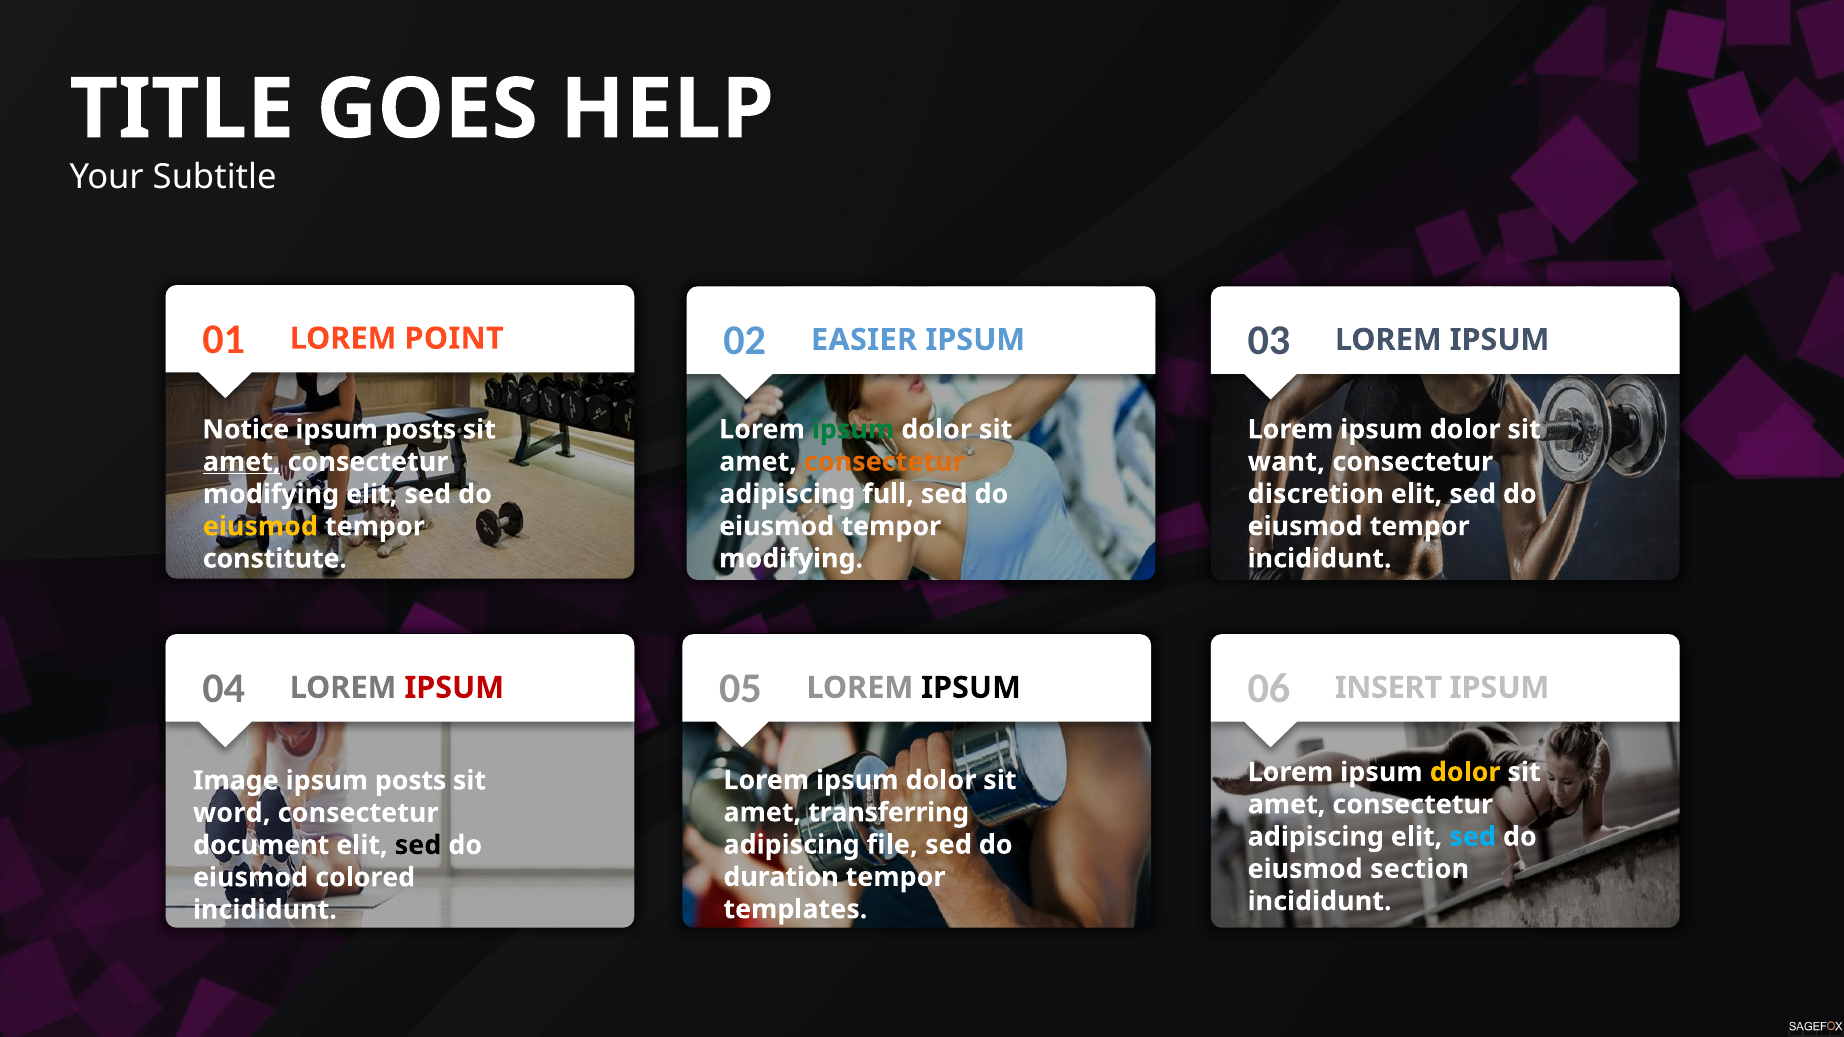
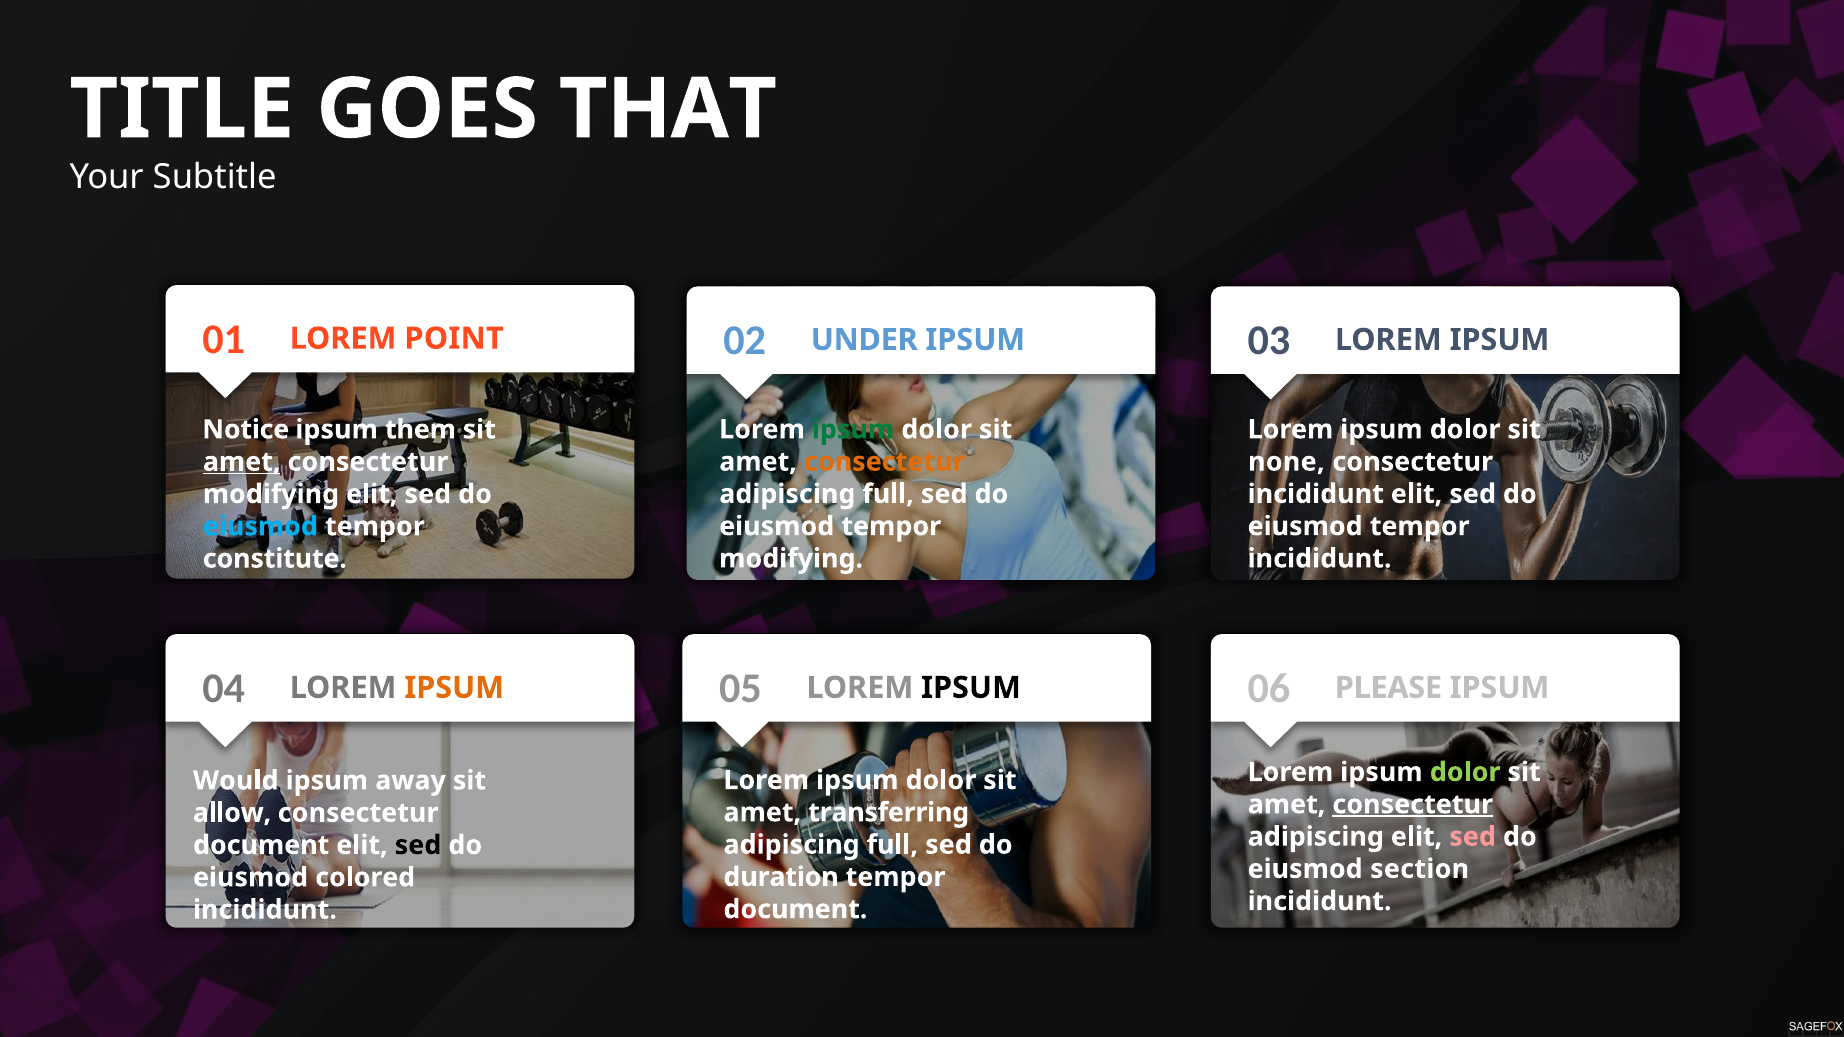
HELP: HELP -> THAT (668, 109)
EASIER: EASIER -> UNDER (864, 340)
posts: posts -> them (420, 430)
want: want -> none (1286, 462)
discretion: discretion -> incididunt (1316, 494)
eiusmod colour: yellow -> light blue (260, 527)
IPSUM colour: red -> orange (454, 688)
INSERT: INSERT -> PLEASE (1388, 688)
dolor colour: yellow -> light green (1465, 772)
Image: Image -> Would (236, 781)
posts: posts -> away (411, 781)
consectetur underline: none -> present (1413, 805)
word: word -> allow (232, 813)
sed colour: light blue -> pink (1473, 837)
file: file -> full (892, 845)
templates: templates -> document (795, 910)
